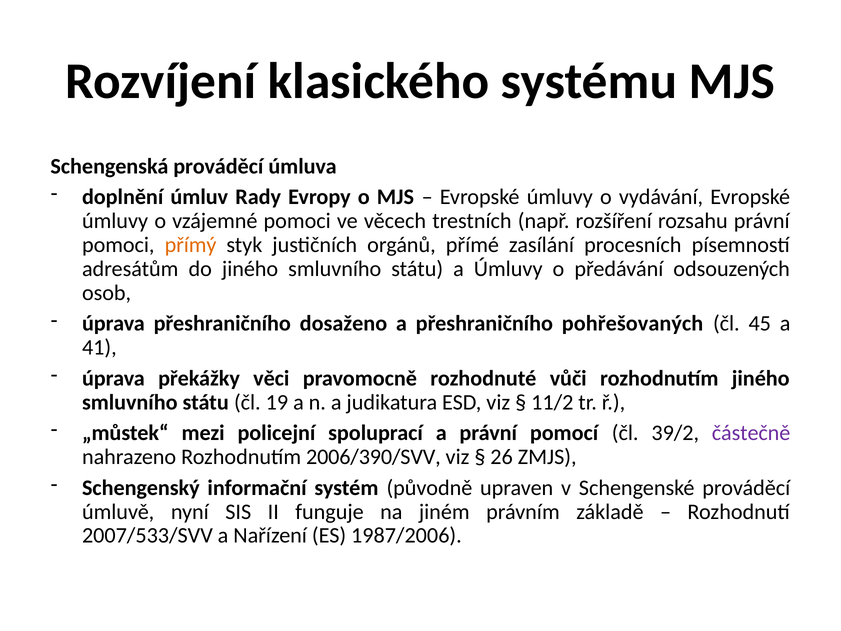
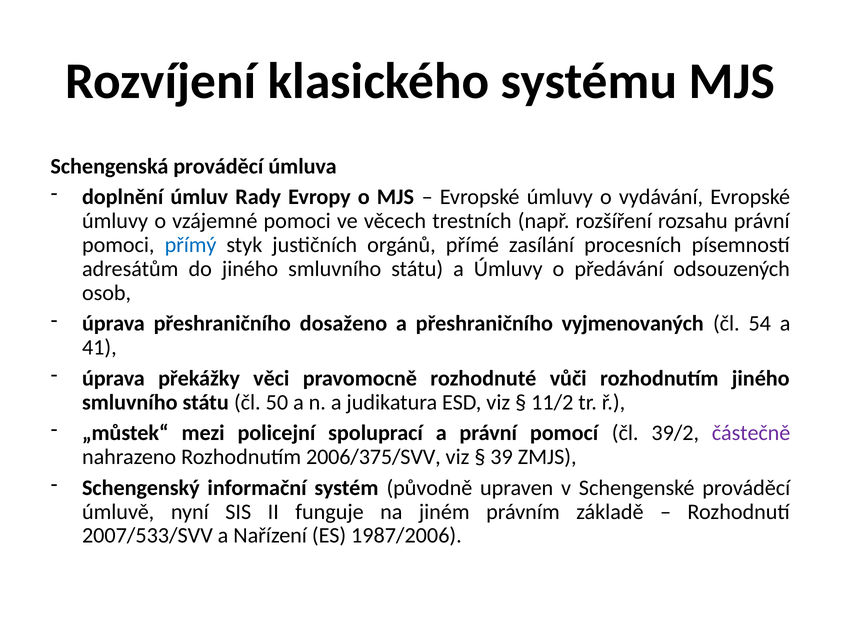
přímý colour: orange -> blue (191, 245)
pohřešovaných: pohřešovaných -> vyjmenovaných (633, 324)
45: 45 -> 54 (760, 324)
19: 19 -> 50 (277, 402)
2006/390/SVV: 2006/390/SVV -> 2006/375/SVV (373, 457)
26: 26 -> 39 (502, 457)
